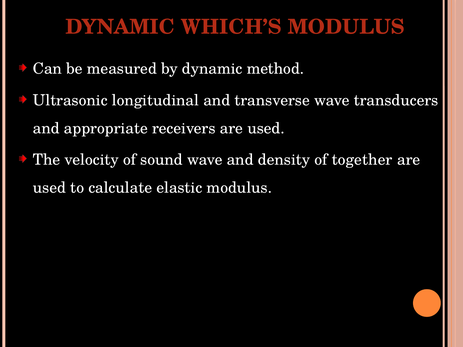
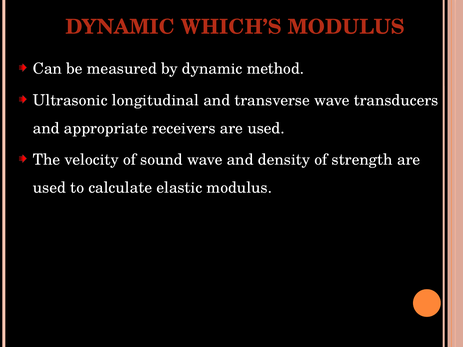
together: together -> strength (362, 160)
